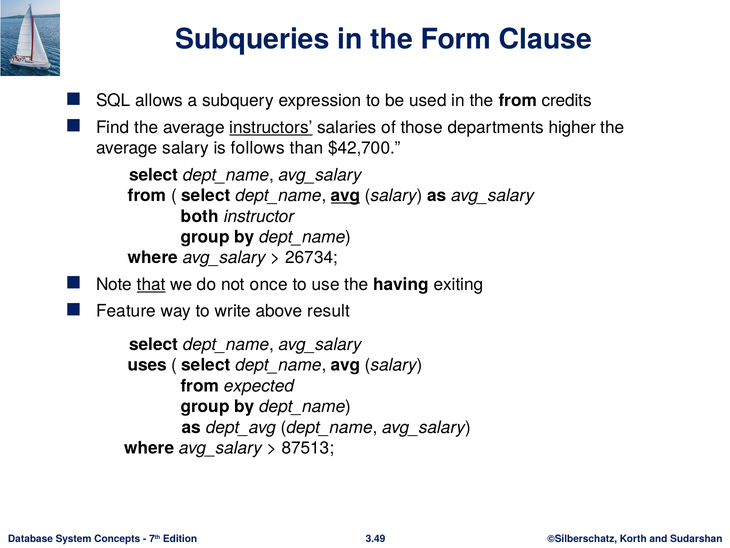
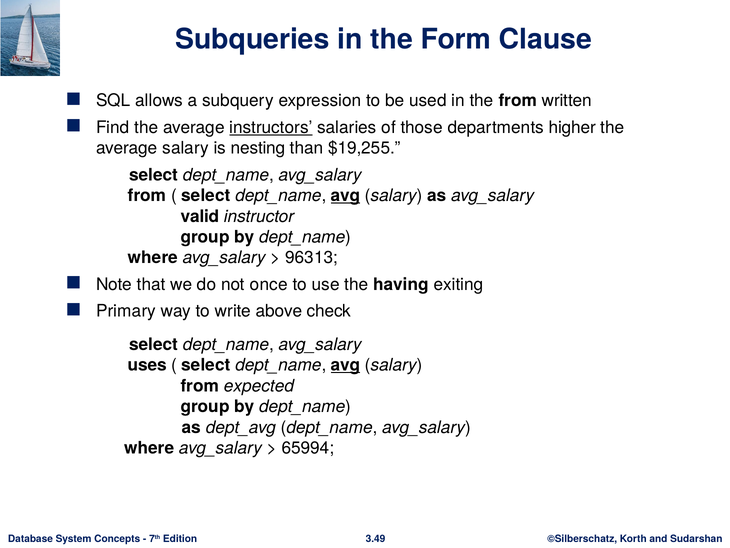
credits: credits -> written (567, 101)
follows: follows -> nesting (258, 148)
$42,700: $42,700 -> $19,255 (364, 148)
both: both -> valid (200, 216)
26734: 26734 -> 96313 (312, 258)
that underline: present -> none (151, 284)
Feature: Feature -> Primary (126, 311)
result: result -> check (329, 311)
avg underline: none -> present (346, 365)
87513: 87513 -> 65994 (308, 448)
